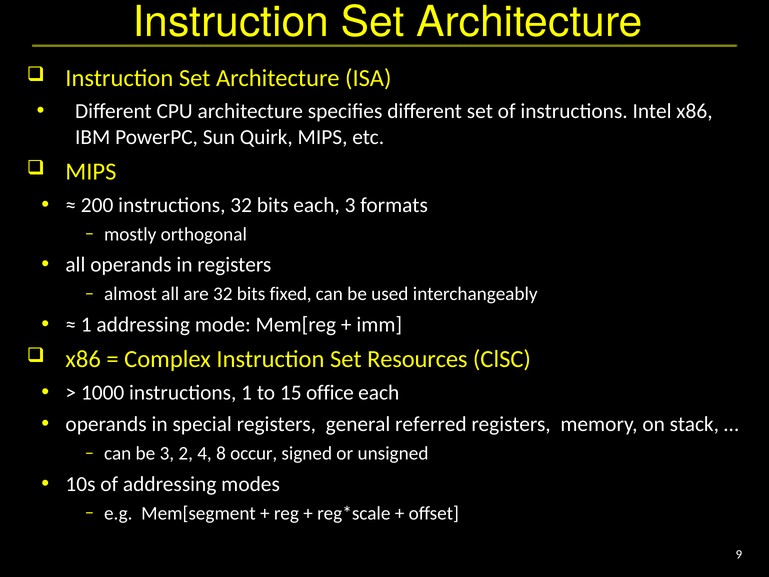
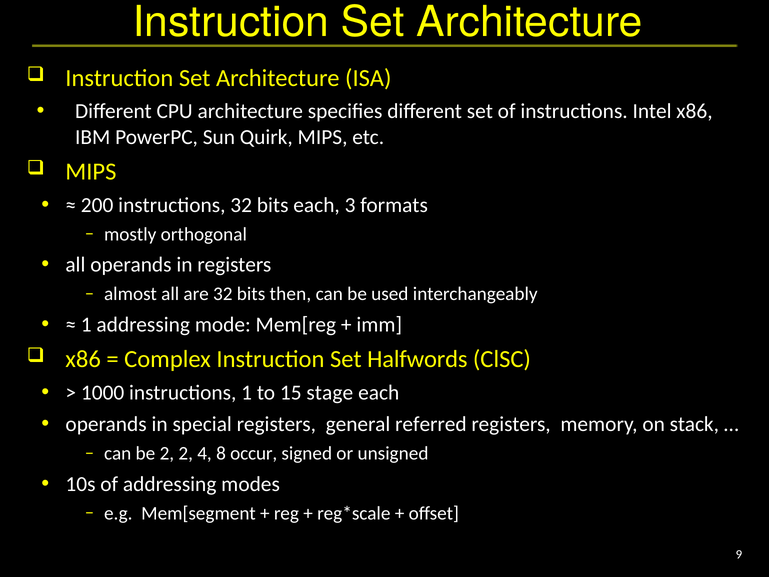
fixed: fixed -> then (290, 294)
Resources: Resources -> Halfwords (417, 359)
office: office -> stage (330, 392)
be 3: 3 -> 2 (167, 453)
